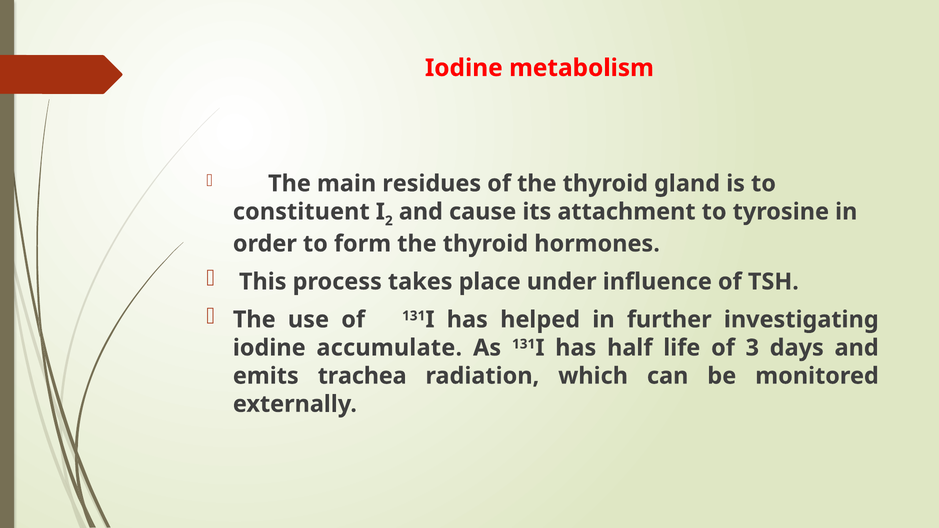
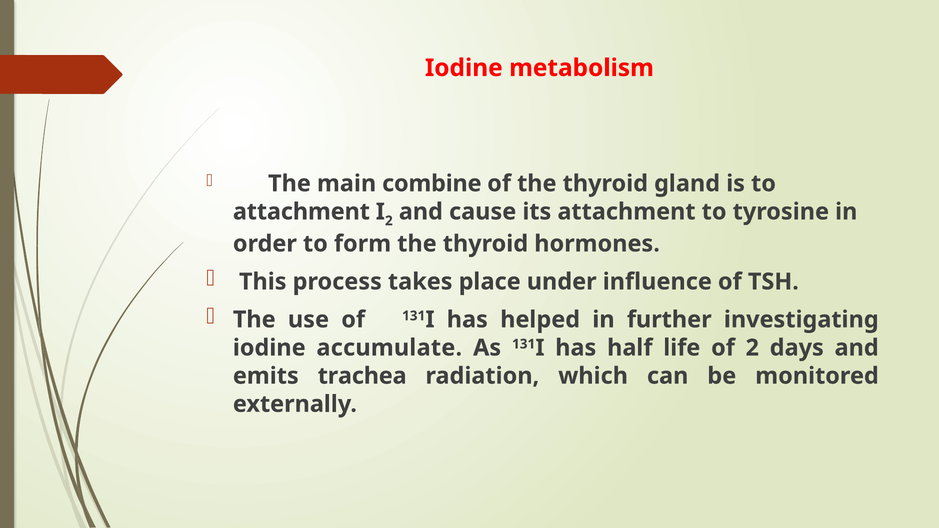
residues: residues -> combine (432, 184)
constituent: constituent -> attachment (301, 212)
of 3: 3 -> 2 (752, 348)
